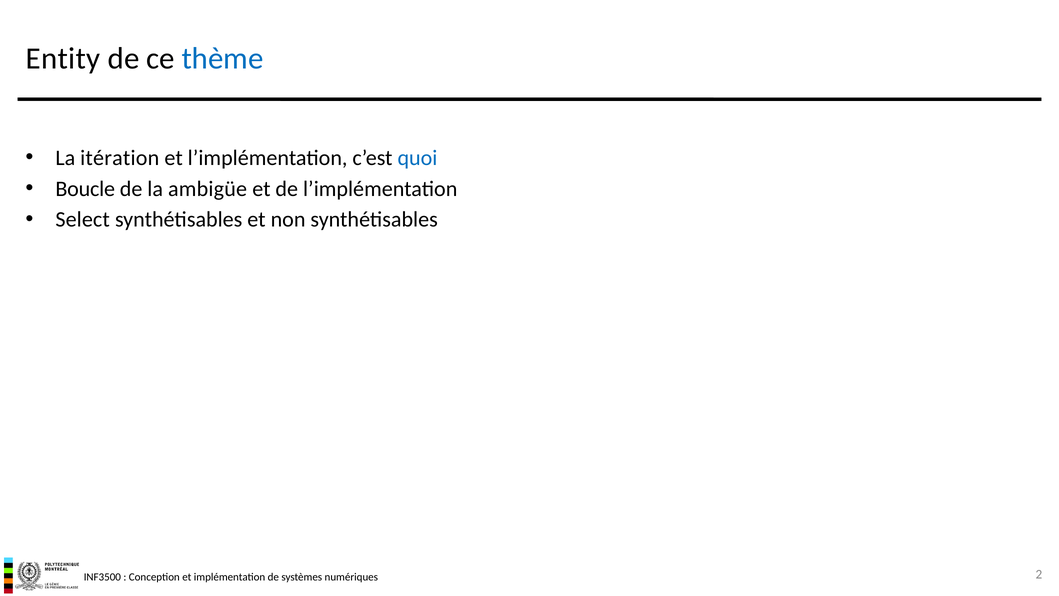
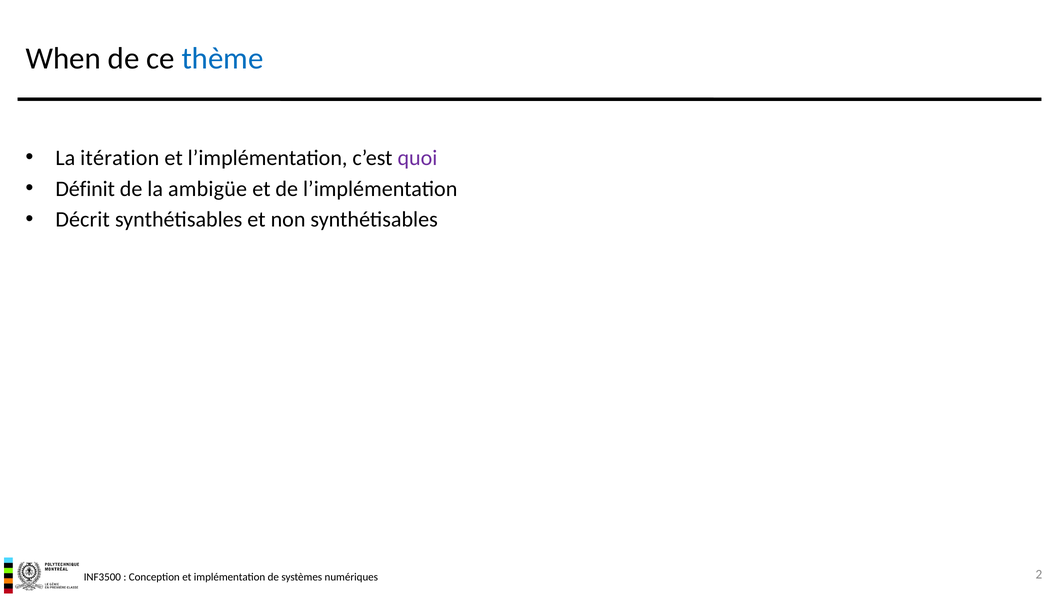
Entity: Entity -> When (63, 58)
quoi colour: blue -> purple (417, 158)
Boucle: Boucle -> Définit (85, 189)
Select: Select -> Décrit (83, 220)
